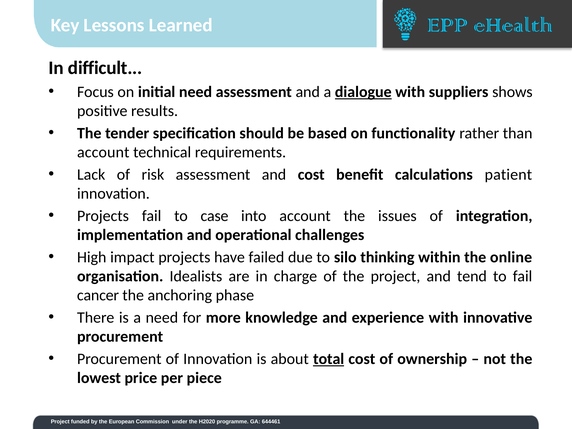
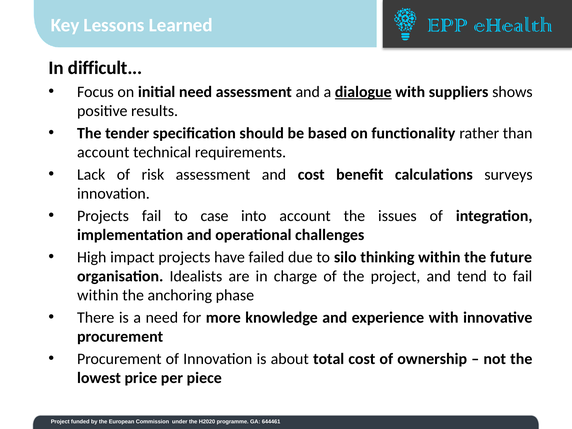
patient: patient -> surveys (508, 175)
online: online -> future (511, 257)
cancer: cancer -> within (98, 295)
total underline: present -> none (329, 359)
